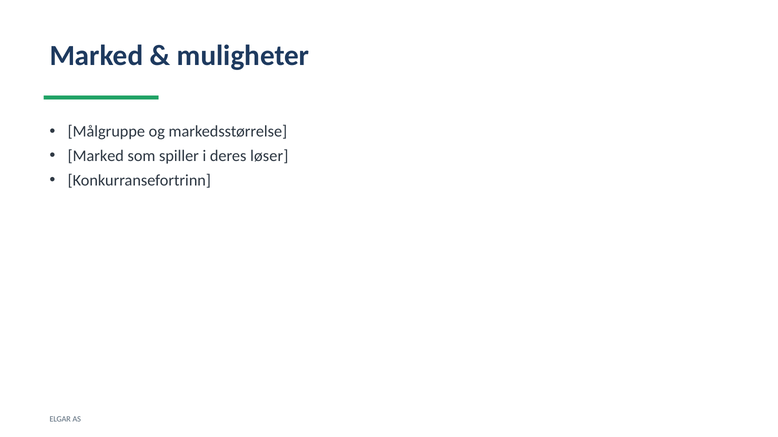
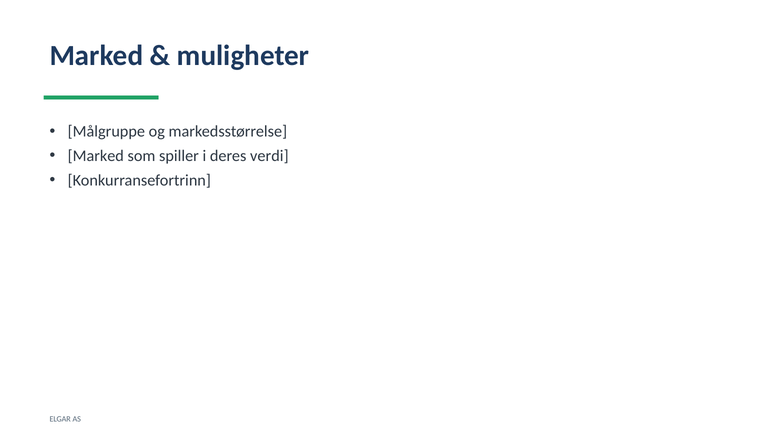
løser: løser -> verdi (269, 156)
